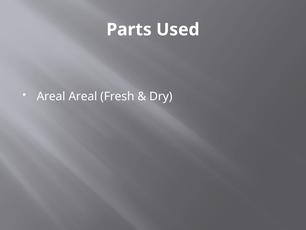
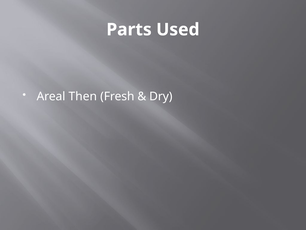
Areal Areal: Areal -> Then (83, 96)
